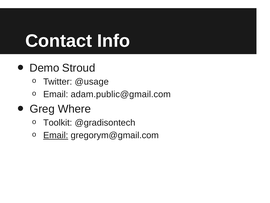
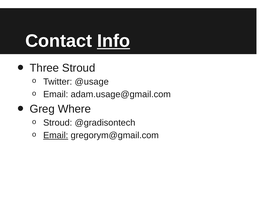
Info underline: none -> present (114, 41)
Demo: Demo -> Three (44, 68)
adam.public@gmail.com: adam.public@gmail.com -> adam.usage@gmail.com (121, 94)
Toolkit: Toolkit -> Stroud (58, 122)
